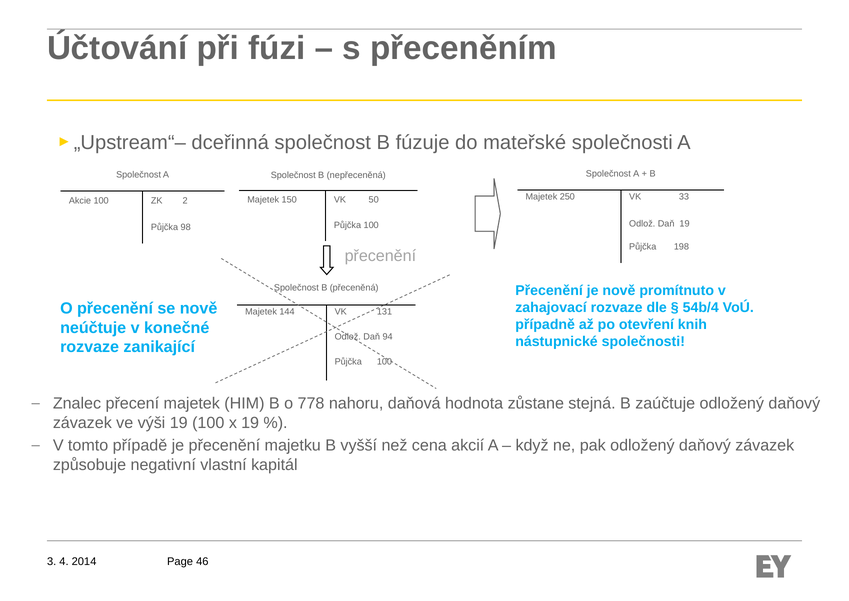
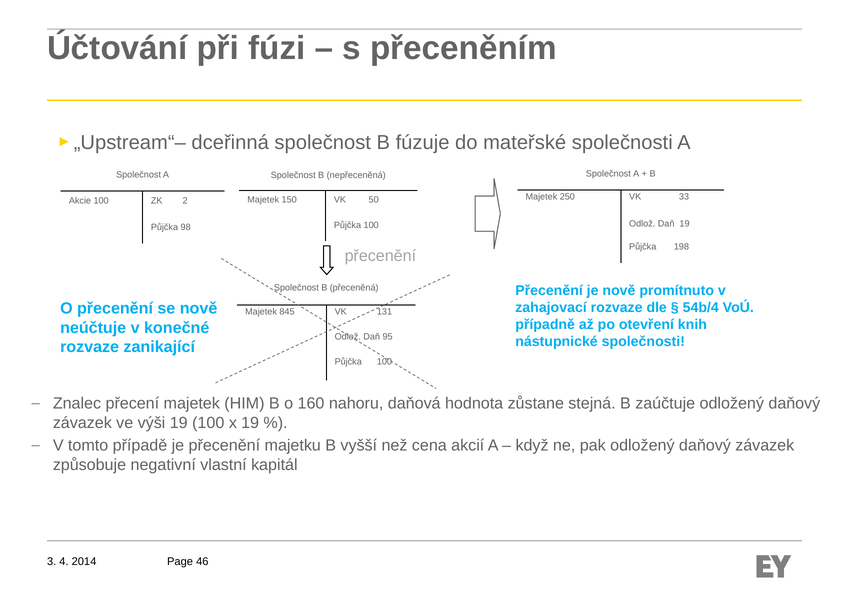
144: 144 -> 845 (287, 311)
94: 94 -> 95 (388, 336)
778: 778 -> 160 (311, 403)
